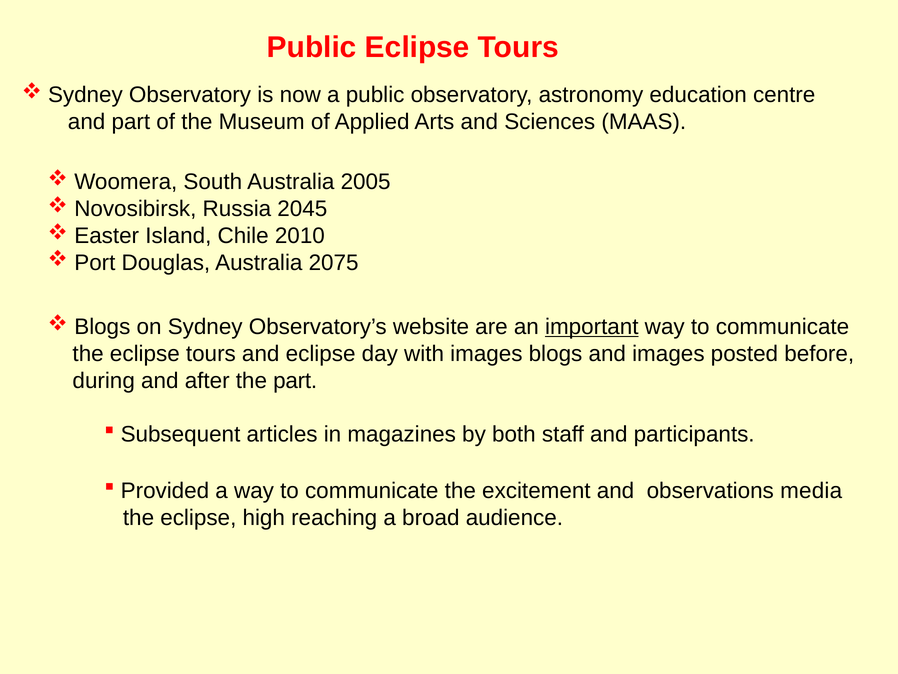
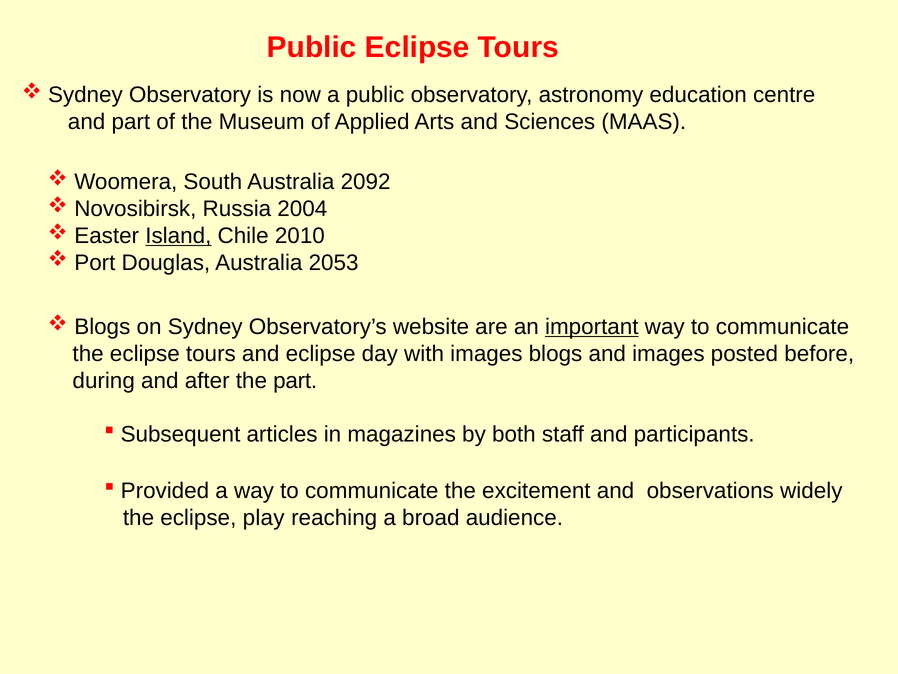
2005: 2005 -> 2092 (366, 182)
2045: 2045 -> 2004 (302, 209)
Island underline: none -> present (178, 236)
2075: 2075 -> 2053 (334, 263)
media: media -> widely (811, 491)
high: high -> play (264, 517)
